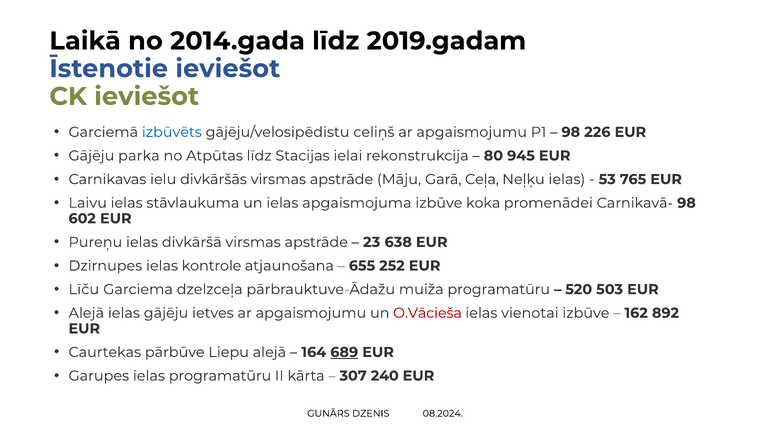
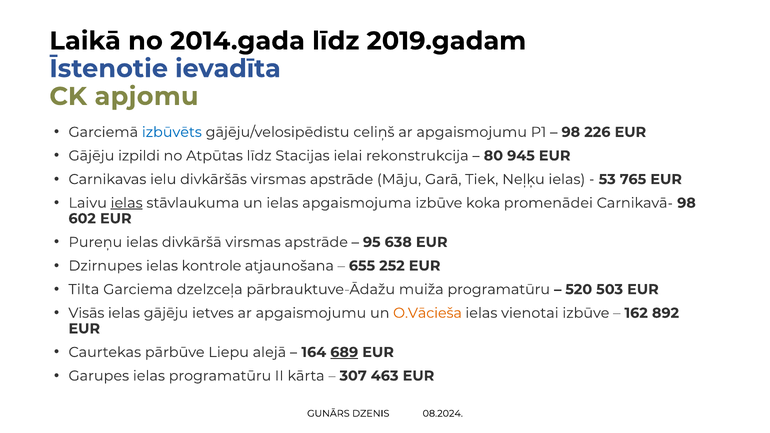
Īstenotie ieviešot: ieviešot -> ievadīta (228, 69)
CK ieviešot: ieviešot -> apjomu (147, 96)
parka: parka -> izpildi (139, 156)
Ceļa: Ceļa -> Tiek (482, 179)
ielas underline: none -> present (127, 203)
23: 23 -> 95 (372, 242)
Līču: Līču -> Tilta (84, 289)
Alejā: Alejā -> Visās (86, 313)
O.Vācieša colour: red -> orange (427, 313)
240: 240 -> 463 (385, 376)
